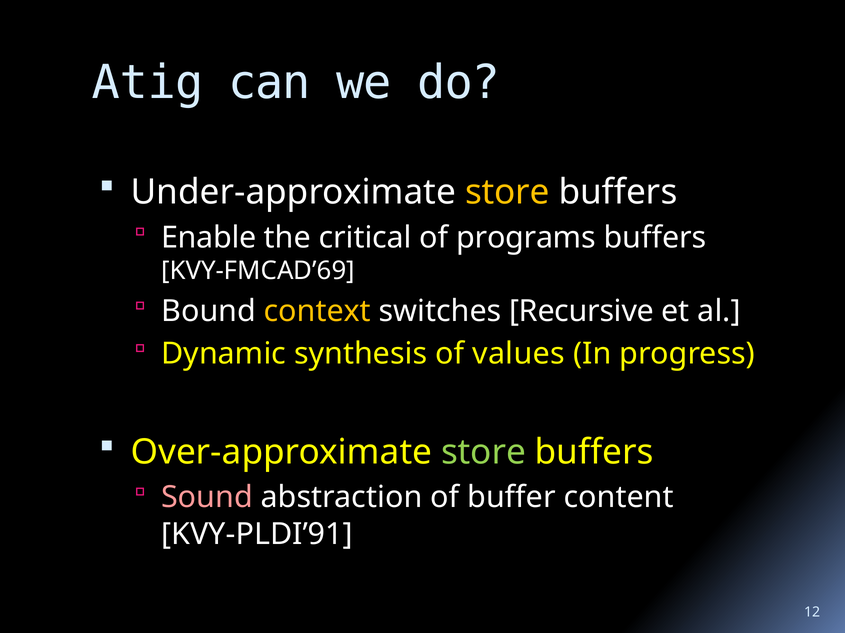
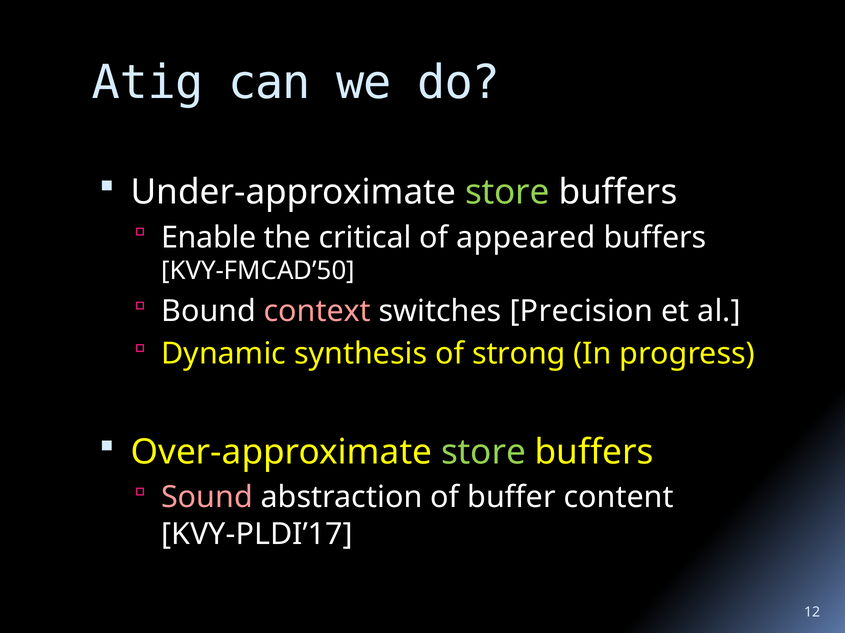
store colour: yellow -> light green (507, 193)
programs: programs -> appeared (526, 238)
KVY-FMCAD’69: KVY-FMCAD’69 -> KVY-FMCAD’50 (258, 271)
context colour: yellow -> pink (317, 312)
Recursive: Recursive -> Precision (581, 312)
values: values -> strong (519, 354)
KVY-PLDI’91: KVY-PLDI’91 -> KVY-PLDI’17 (257, 535)
